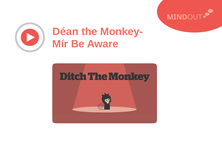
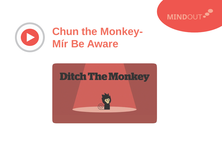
Déan: Déan -> Chun (66, 32)
